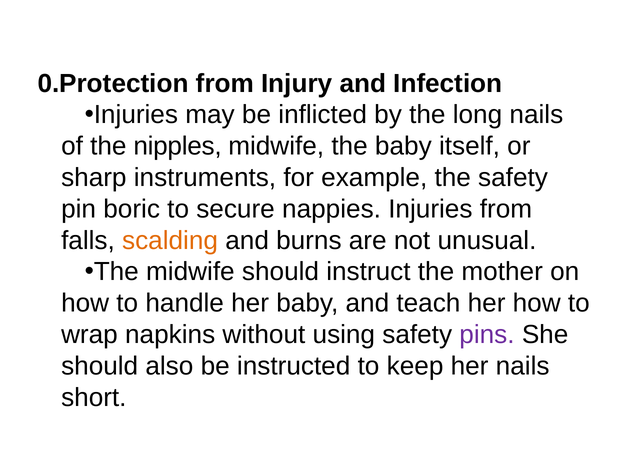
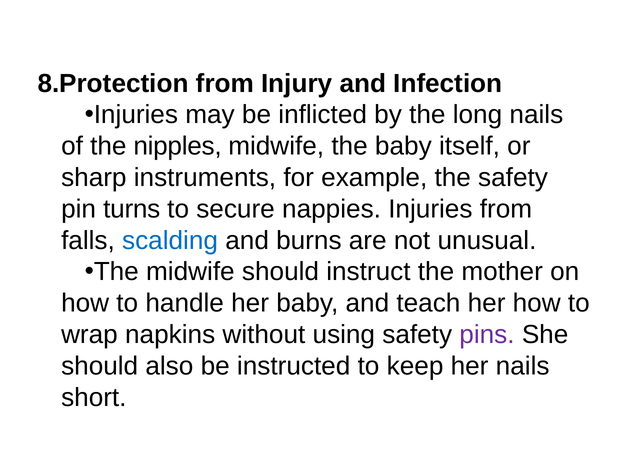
0.Protection: 0.Protection -> 8.Protection (113, 83)
boric: boric -> turns (132, 209)
scalding colour: orange -> blue (170, 240)
